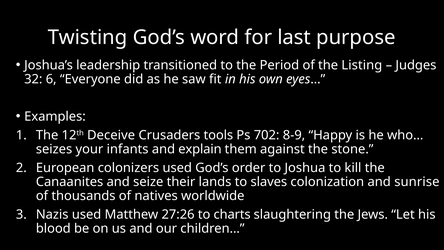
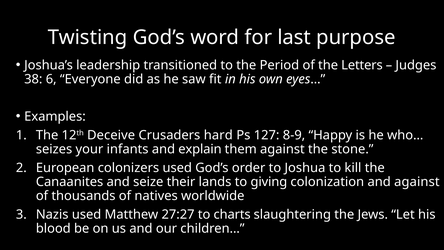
Listing: Listing -> Letters (362, 65)
32: 32 -> 38 (33, 79)
tools: tools -> hard (218, 135)
702: 702 -> 127 (267, 135)
slaves: slaves -> giving (269, 182)
and sunrise: sunrise -> against (417, 182)
27:26: 27:26 -> 27:27 (178, 214)
